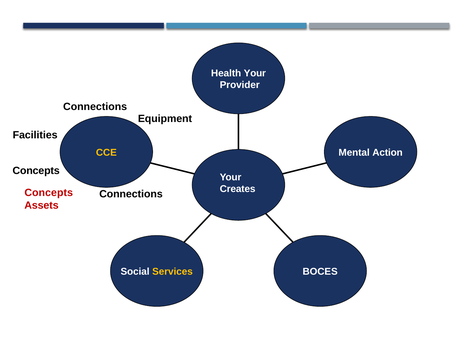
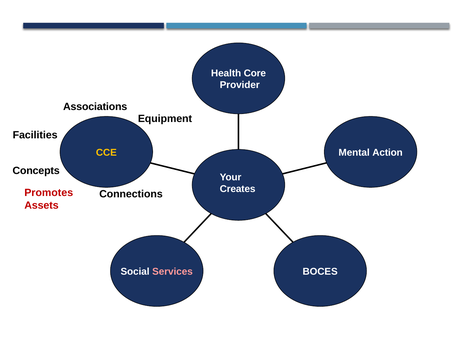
Health Your: Your -> Core (255, 73)
Connections: Connections -> Associations (95, 107)
Concepts: Concepts -> Promotes (49, 193)
Services colour: yellow -> pink (173, 272)
